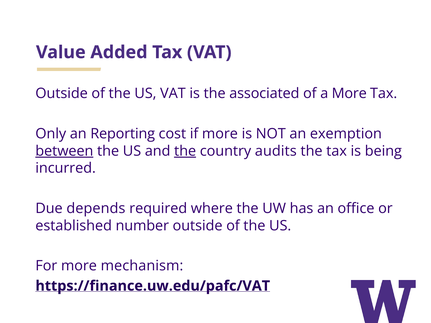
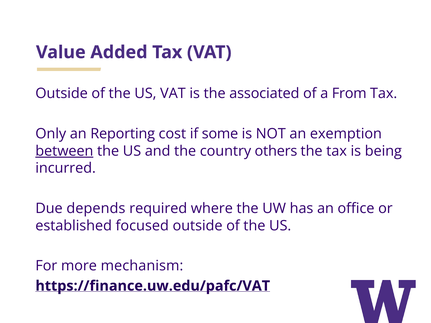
a More: More -> From (349, 94)
if more: more -> some (220, 134)
the underline: present -> none (185, 151)
audits: audits -> others (276, 151)
number: number -> focused (142, 226)
